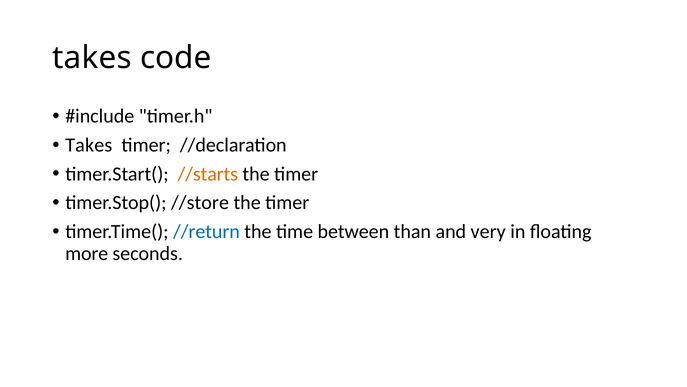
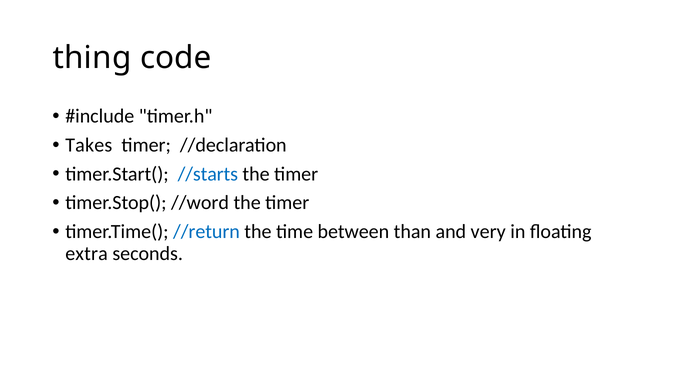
takes: takes -> thing (92, 58)
//starts colour: orange -> blue (208, 174)
//store: //store -> //word (200, 203)
more: more -> extra (87, 253)
